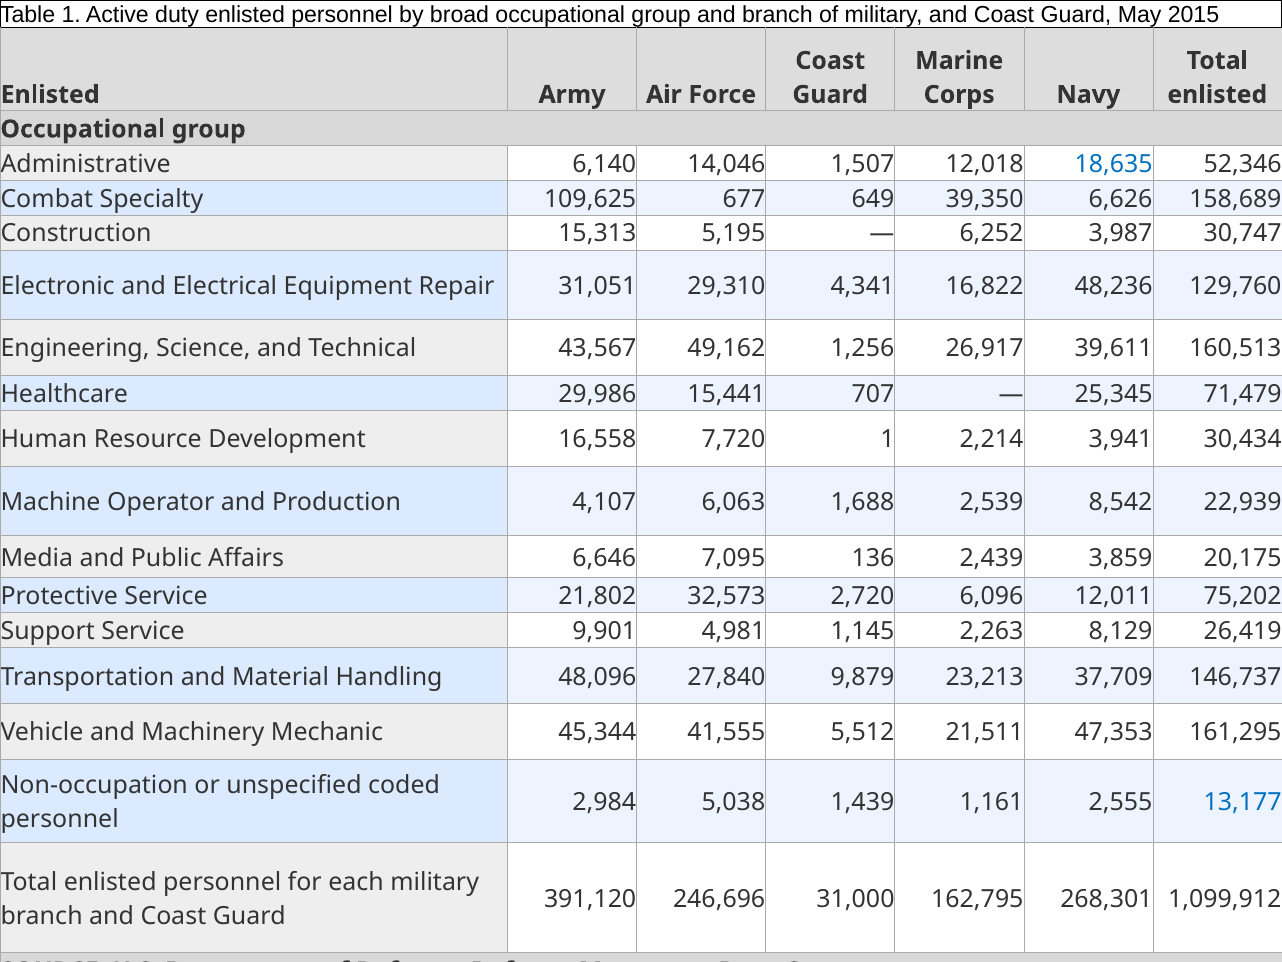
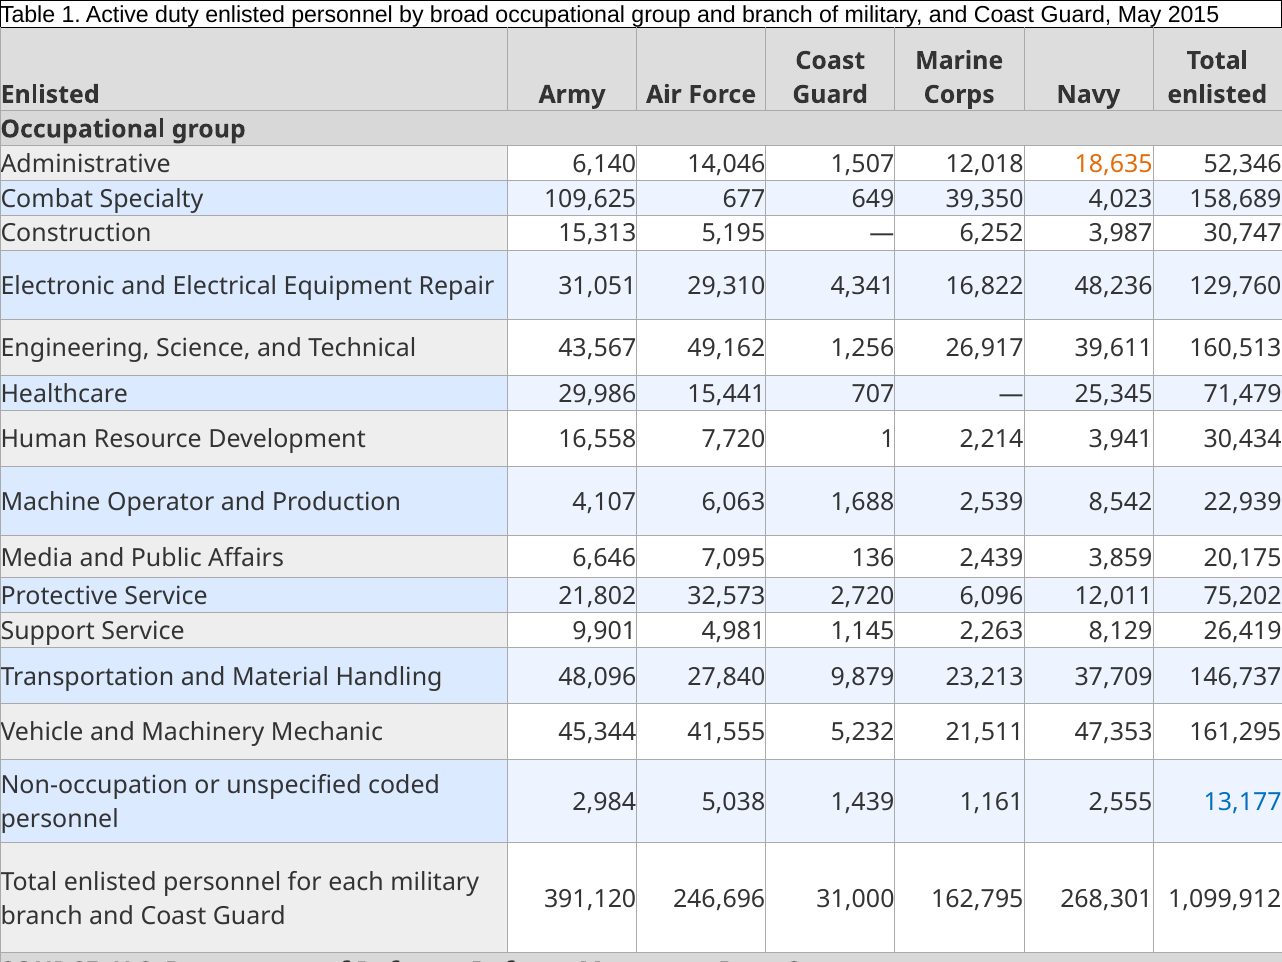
18,635 colour: blue -> orange (1114, 164)
6,626: 6,626 -> 4,023 (1121, 199)
5,512: 5,512 -> 5,232 (862, 732)
